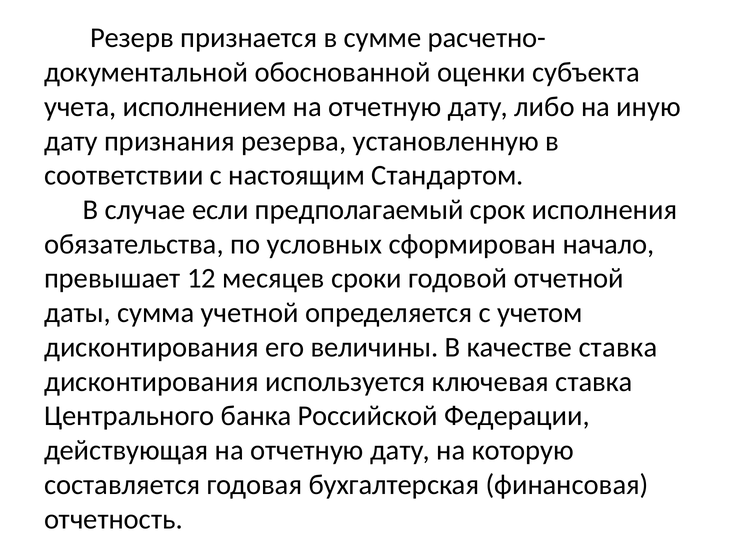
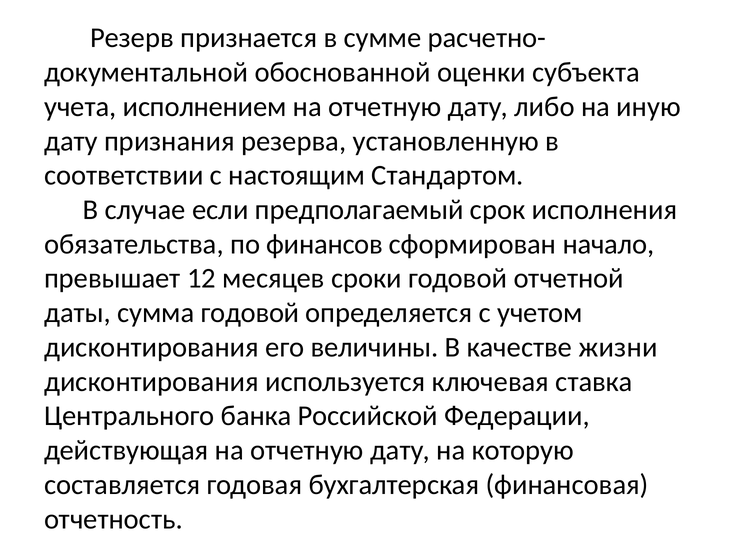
условных: условных -> финансов (325, 244)
сумма учетной: учетной -> годовой (250, 313)
качестве ставка: ставка -> жизни (618, 347)
